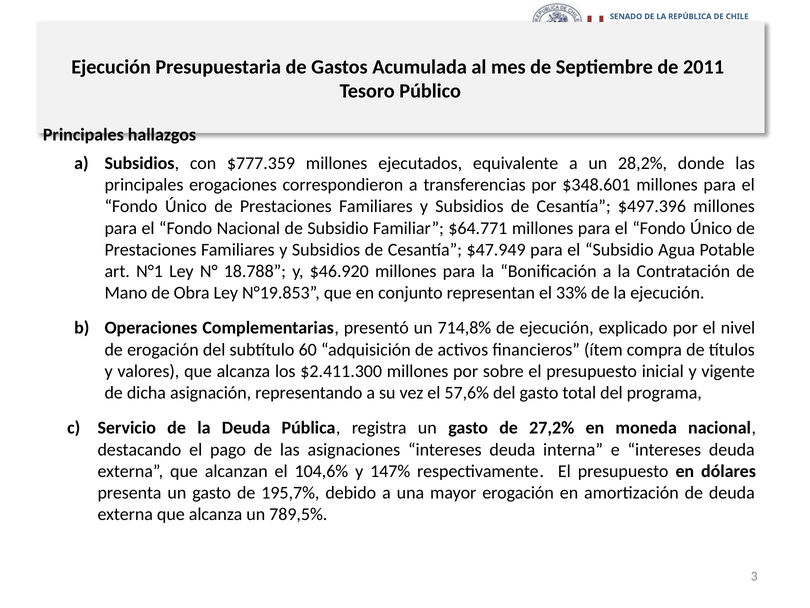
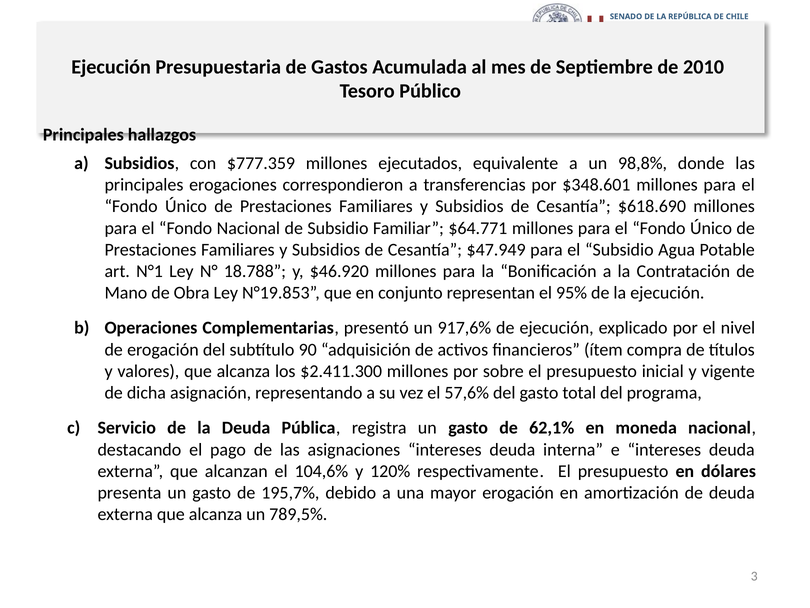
2011: 2011 -> 2010 (704, 67)
28,2%: 28,2% -> 98,8% (643, 163)
$497.396: $497.396 -> $618.690 (652, 206)
33%: 33% -> 95% (572, 293)
714,8%: 714,8% -> 917,6% (464, 328)
60: 60 -> 90 (308, 349)
27,2%: 27,2% -> 62,1% (552, 428)
147%: 147% -> 120% (390, 471)
